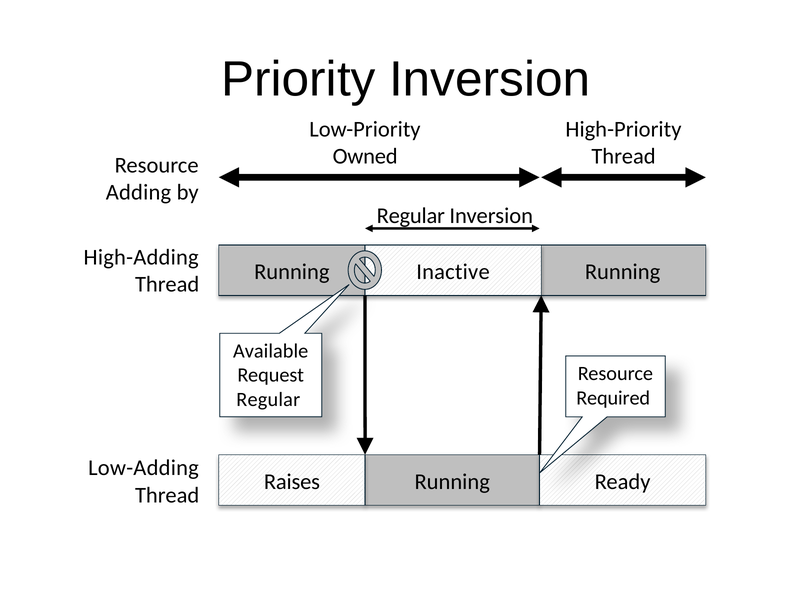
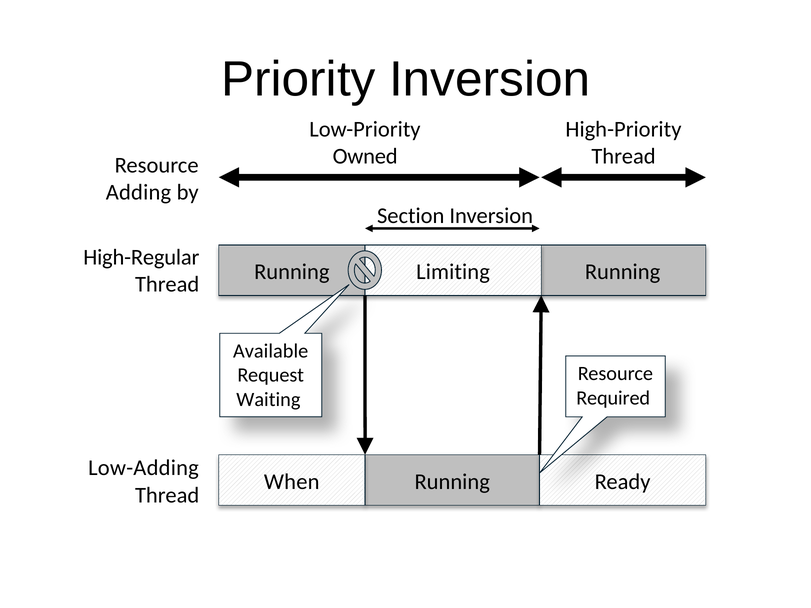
Regular: Regular -> Section (411, 216)
High-Adding: High-Adding -> High-Regular (141, 258)
Inactive: Inactive -> Limiting (453, 272)
Regular: Regular -> Waiting (268, 400)
Raises: Raises -> When (292, 482)
